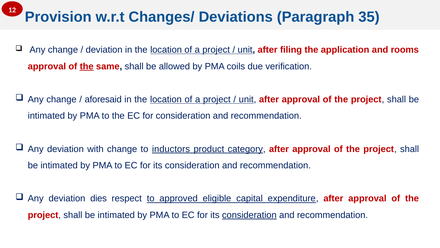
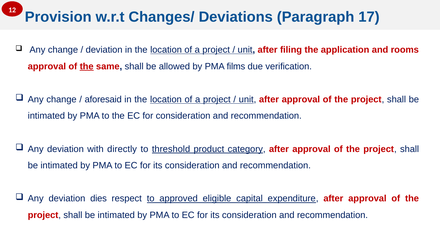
35: 35 -> 17 (369, 17)
coils: coils -> films (236, 66)
with change: change -> directly (122, 149)
inductors: inductors -> threshold (171, 149)
consideration underline: present -> none (249, 215)
